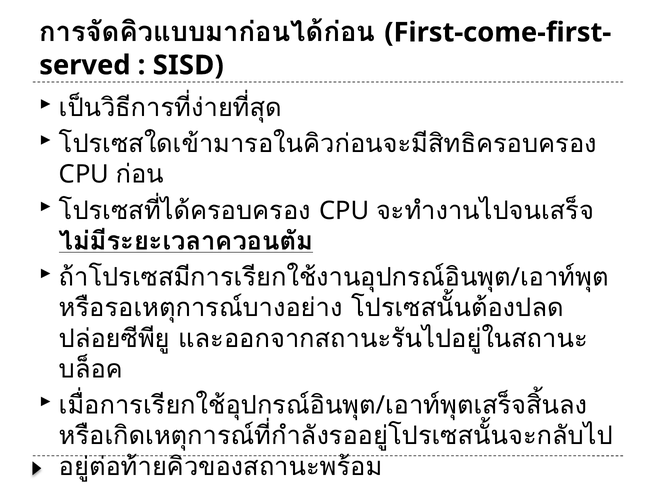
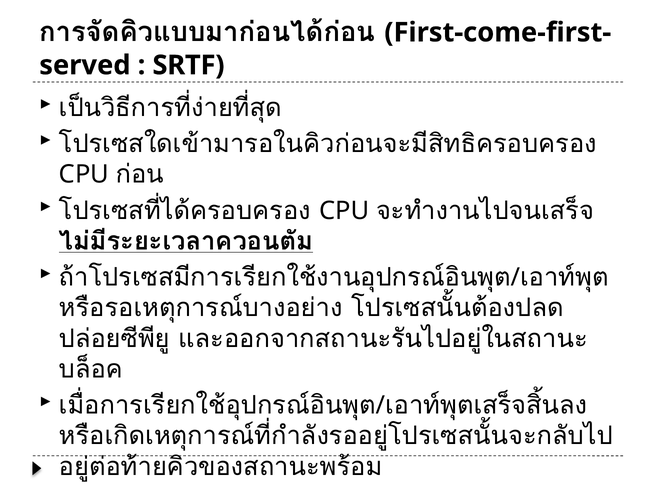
SISD: SISD -> SRTF (189, 65)
